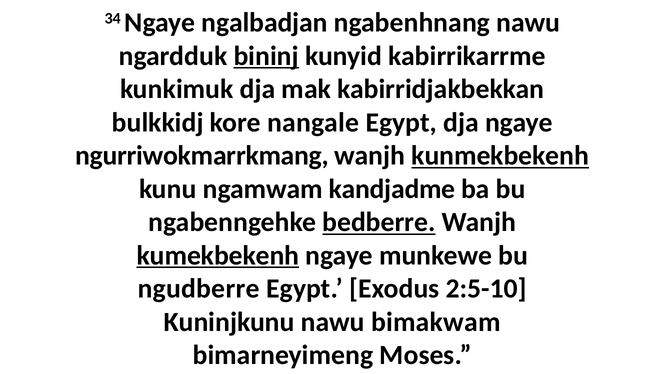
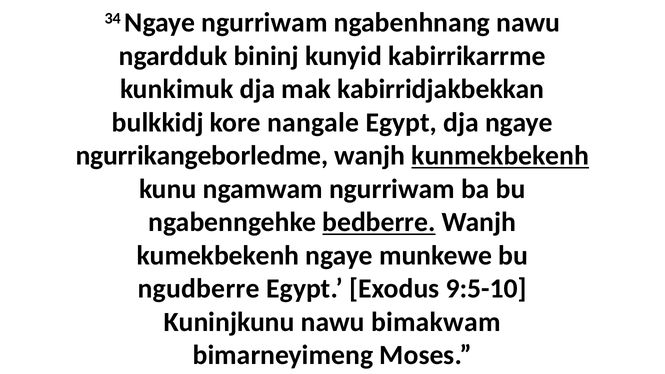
Ngaye ngalbadjan: ngalbadjan -> ngurriwam (264, 23)
bininj underline: present -> none (266, 56)
ngurriwokmarrkmang: ngurriwokmarrkmang -> ngurrikangeborledme (202, 156)
ngamwam kandjadme: kandjadme -> ngurriwam (392, 189)
kumekbekenh underline: present -> none (218, 255)
2:5-10: 2:5-10 -> 9:5-10 (486, 289)
